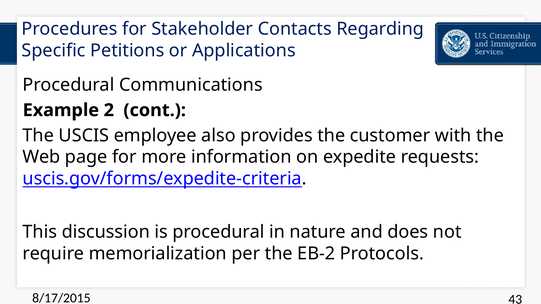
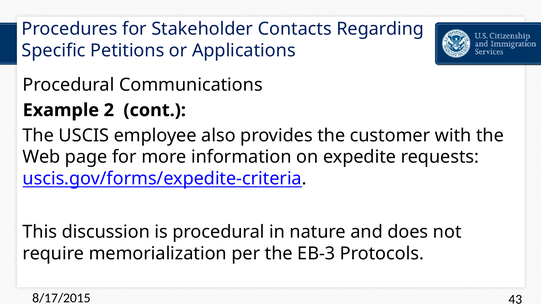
EB-2: EB-2 -> EB-3 (316, 254)
